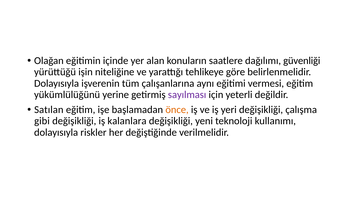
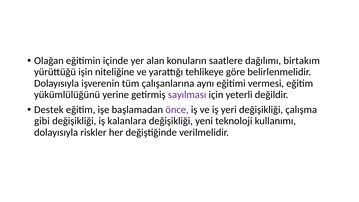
güvenliği: güvenliği -> birtakım (302, 61)
Satılan: Satılan -> Destek (49, 110)
önce colour: orange -> purple (177, 110)
